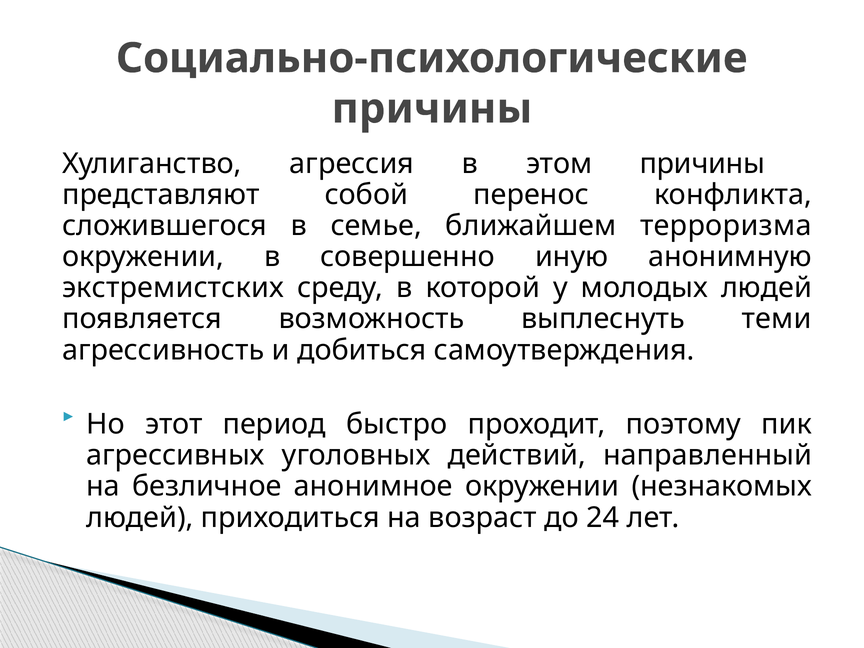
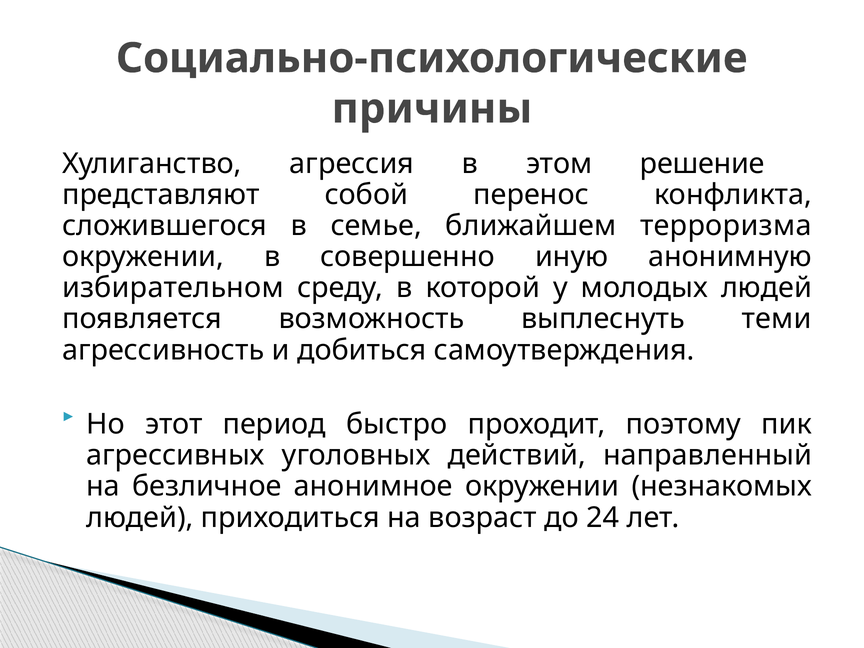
этом причины: причины -> решение (702, 164)
экстремистских: экстремистских -> избирательном (173, 288)
